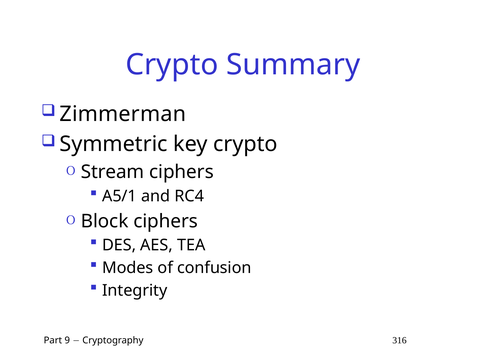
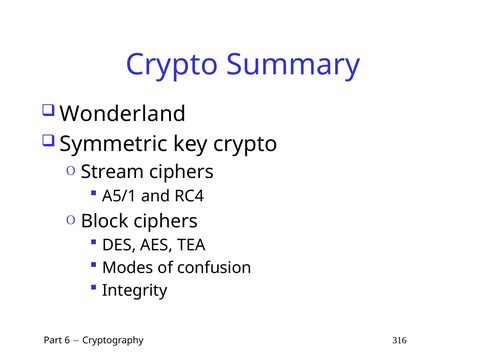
Zimmerman: Zimmerman -> Wonderland (123, 114)
9: 9 -> 6 (67, 341)
